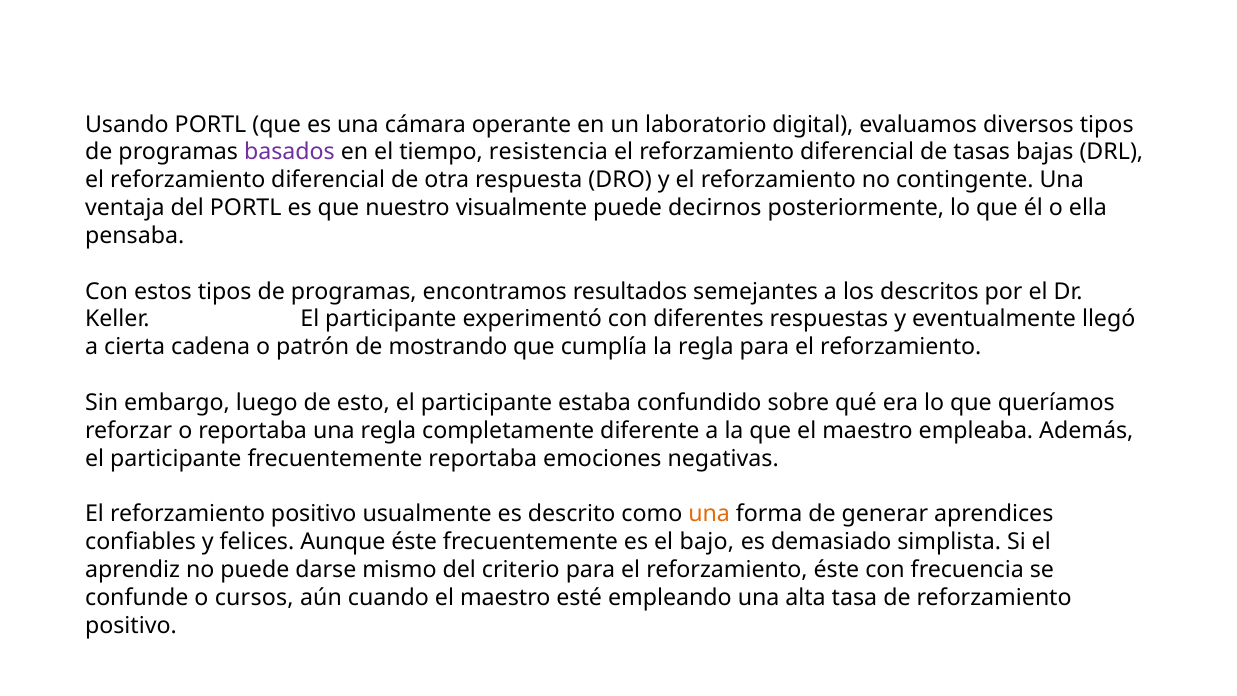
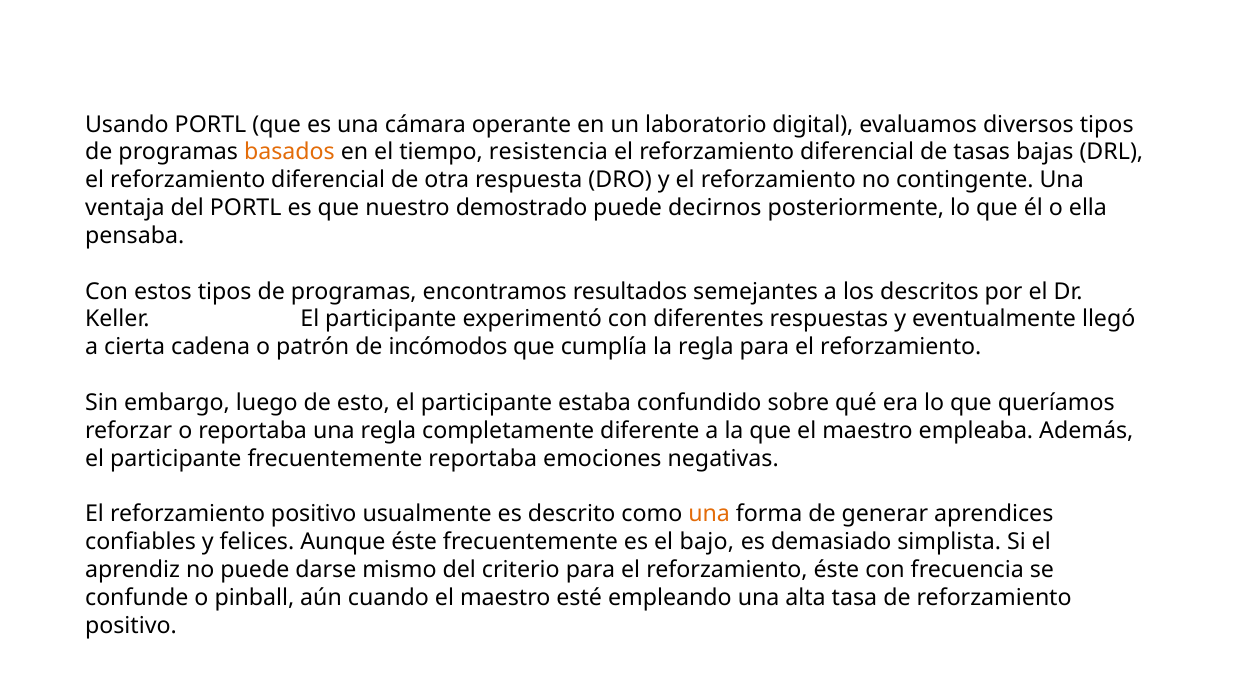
basados colour: purple -> orange (289, 152)
visualmente: visualmente -> demostrado (522, 208)
mostrando: mostrando -> incómodos (448, 347)
cursos: cursos -> pinball (254, 598)
